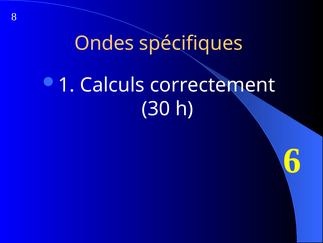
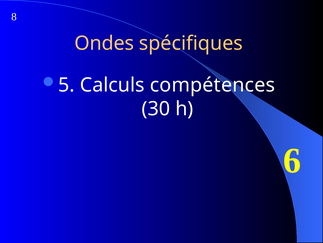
1: 1 -> 5 (66, 85)
correctement: correctement -> compétences (212, 85)
